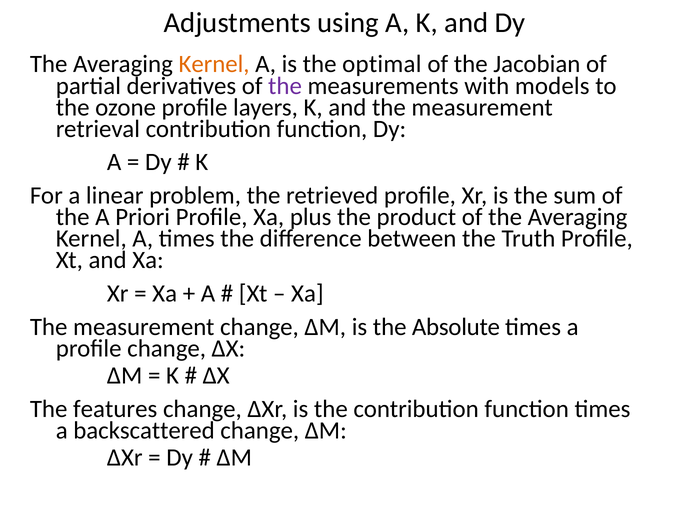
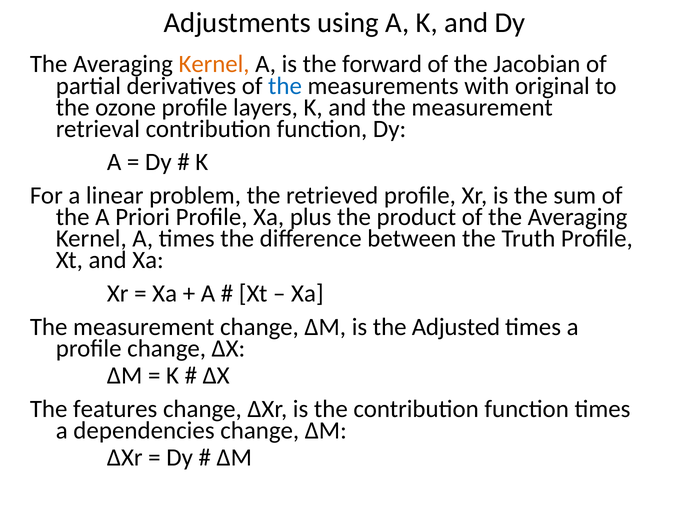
optimal: optimal -> forward (382, 64)
the colour: purple -> blue (285, 86)
models: models -> original (552, 86)
Absolute: Absolute -> Adjusted (456, 327)
backscattered: backscattered -> dependencies (144, 430)
